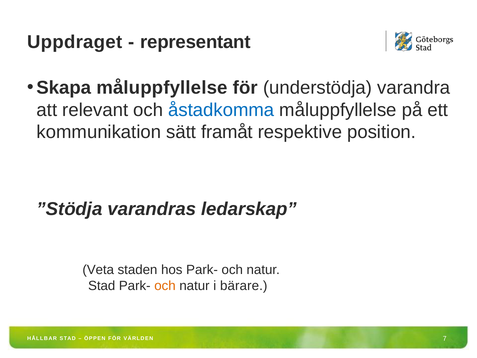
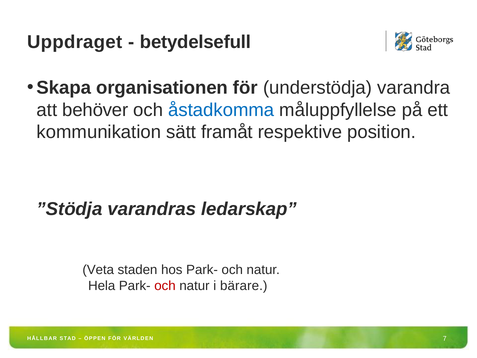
representant: representant -> betydelsefull (195, 42)
Skapa måluppfyllelse: måluppfyllelse -> organisationen (162, 88)
relevant: relevant -> behöver (95, 110)
Stad: Stad -> Hela (102, 286)
och colour: orange -> red (165, 286)
